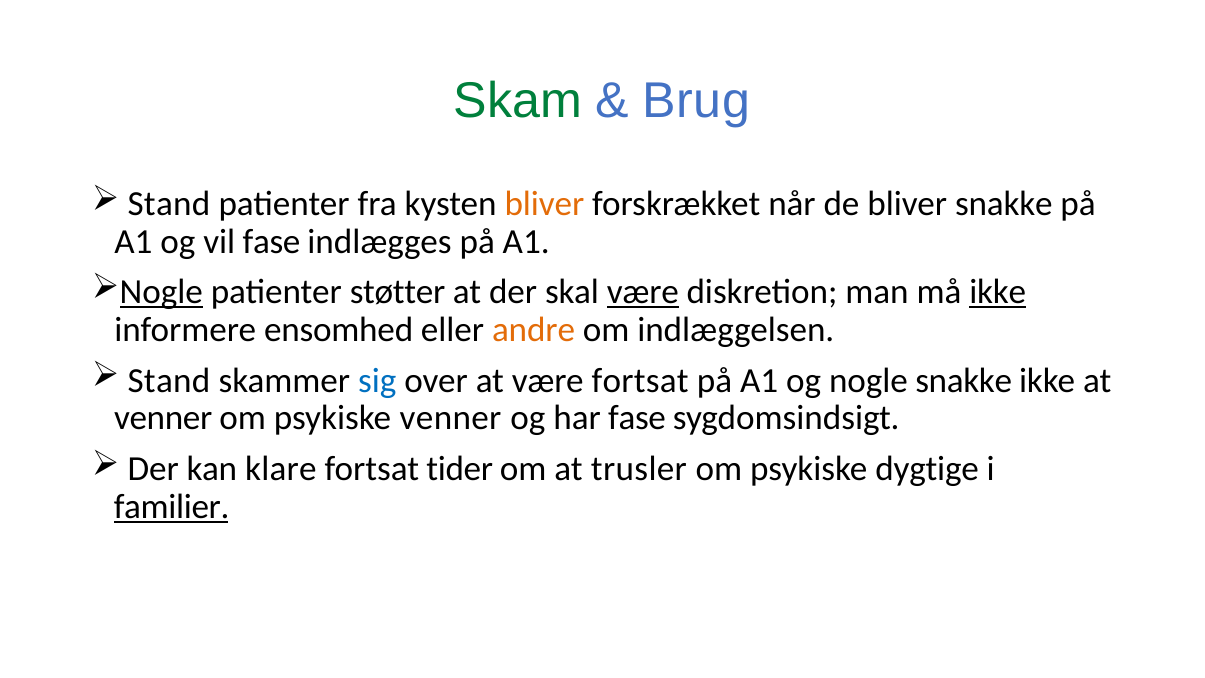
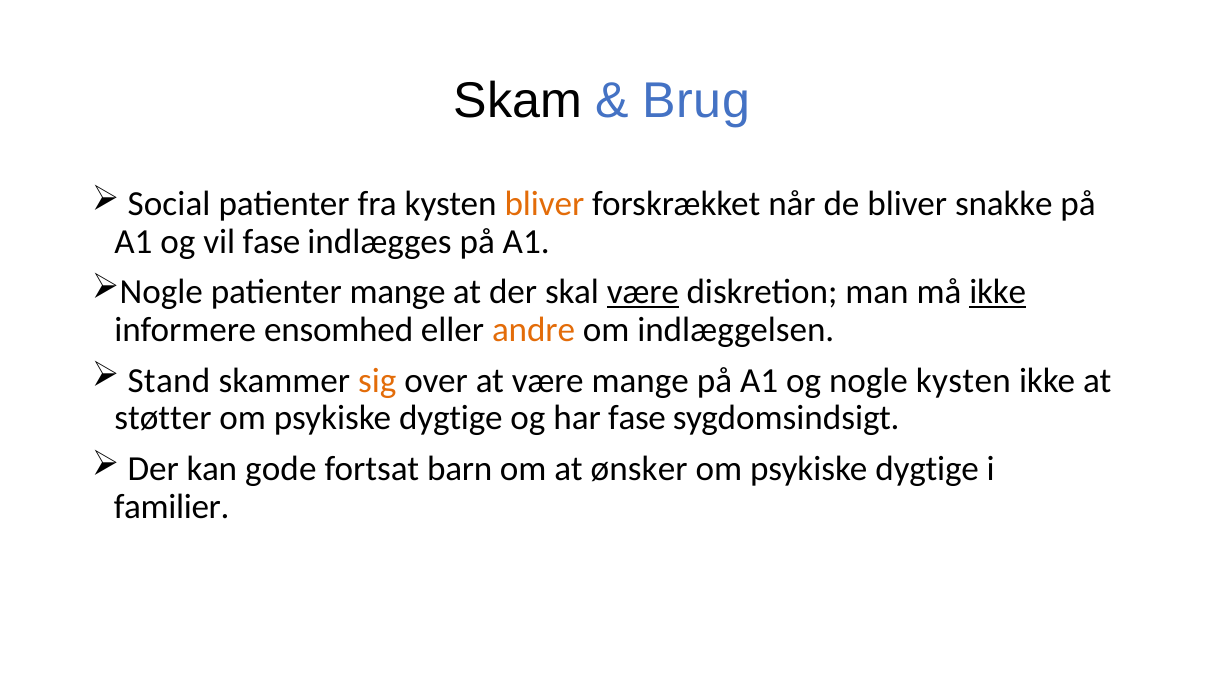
Skam colour: green -> black (518, 101)
Stand: Stand -> Social (169, 204)
Nogle underline: present -> none (161, 292)
patienter støtter: støtter -> mange (398, 292)
sig colour: blue -> orange (377, 380)
være fortsat: fortsat -> mange (640, 380)
nogle snakke: snakke -> kysten (963, 380)
venner: venner -> støtter (163, 418)
venner: venner -> dygtige (451, 418)
klare: klare -> gode (281, 469)
tider: tider -> barn (460, 469)
trusler: trusler -> ønsker (639, 469)
familier underline: present -> none (172, 507)
